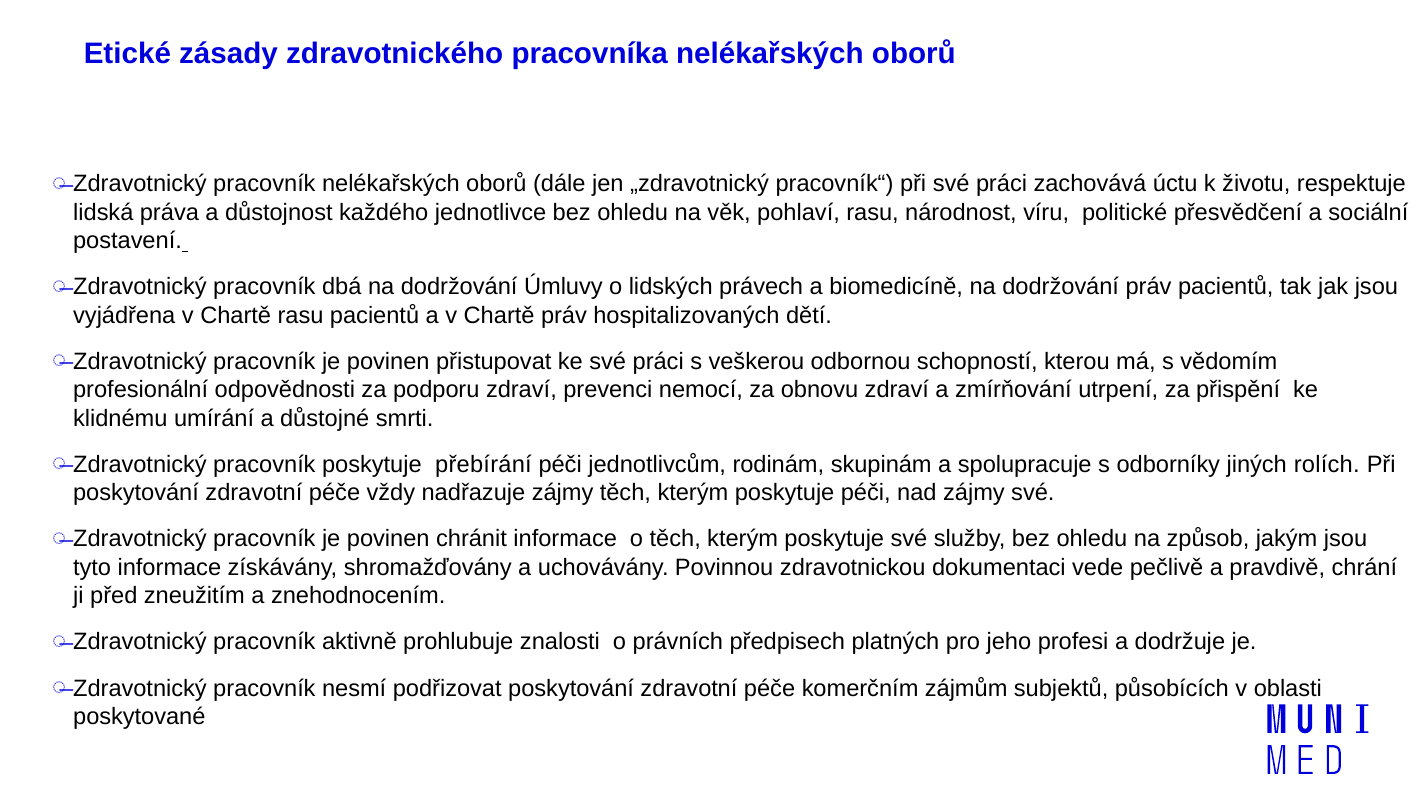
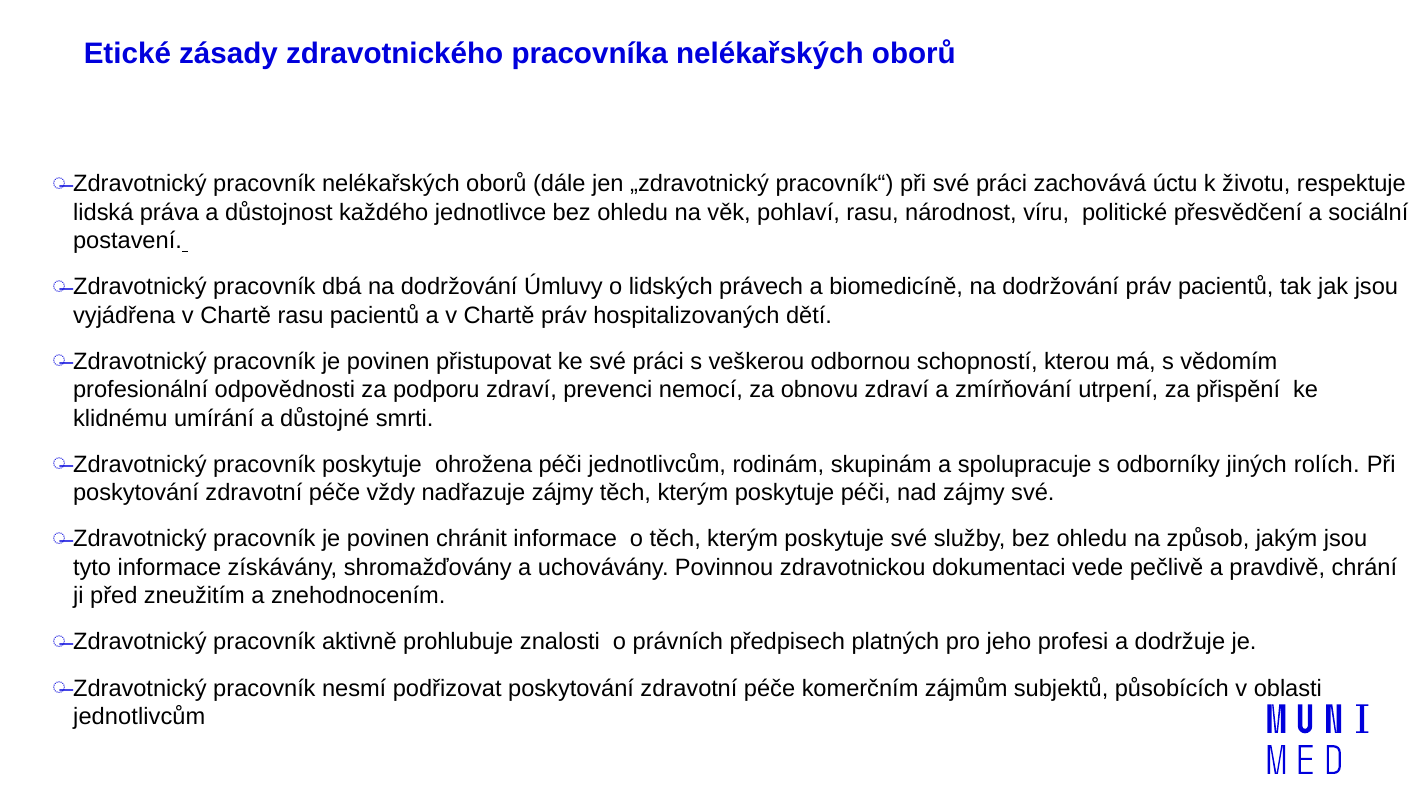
přebírání: přebírání -> ohrožena (484, 464)
poskytované: poskytované -> jednotlivcům (139, 716)
